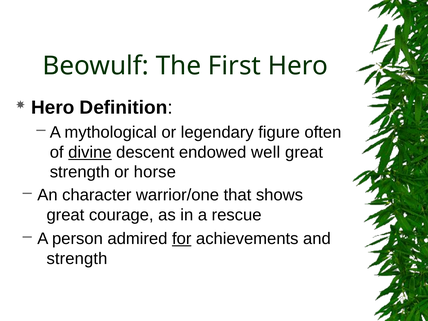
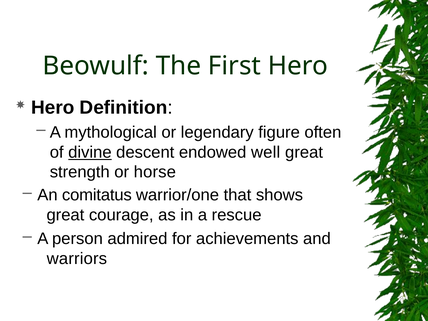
character: character -> comitatus (97, 195)
for underline: present -> none (182, 239)
strength: strength -> warriors (77, 259)
